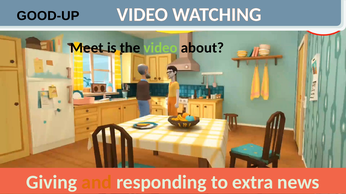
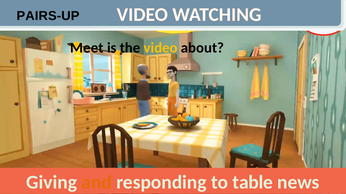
GOOD-UP: GOOD-UP -> PAIRS-UP (48, 16)
video colour: light green -> yellow (161, 48)
extra: extra -> table (253, 183)
